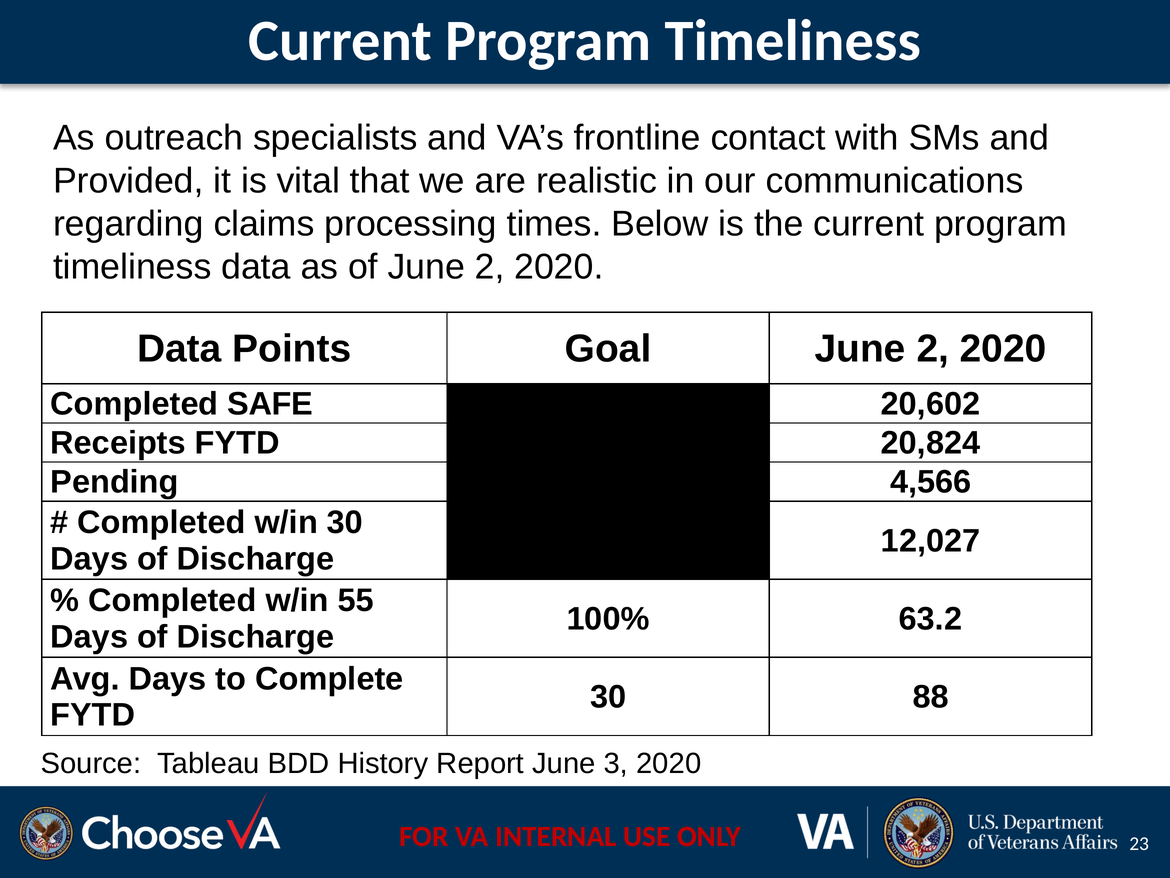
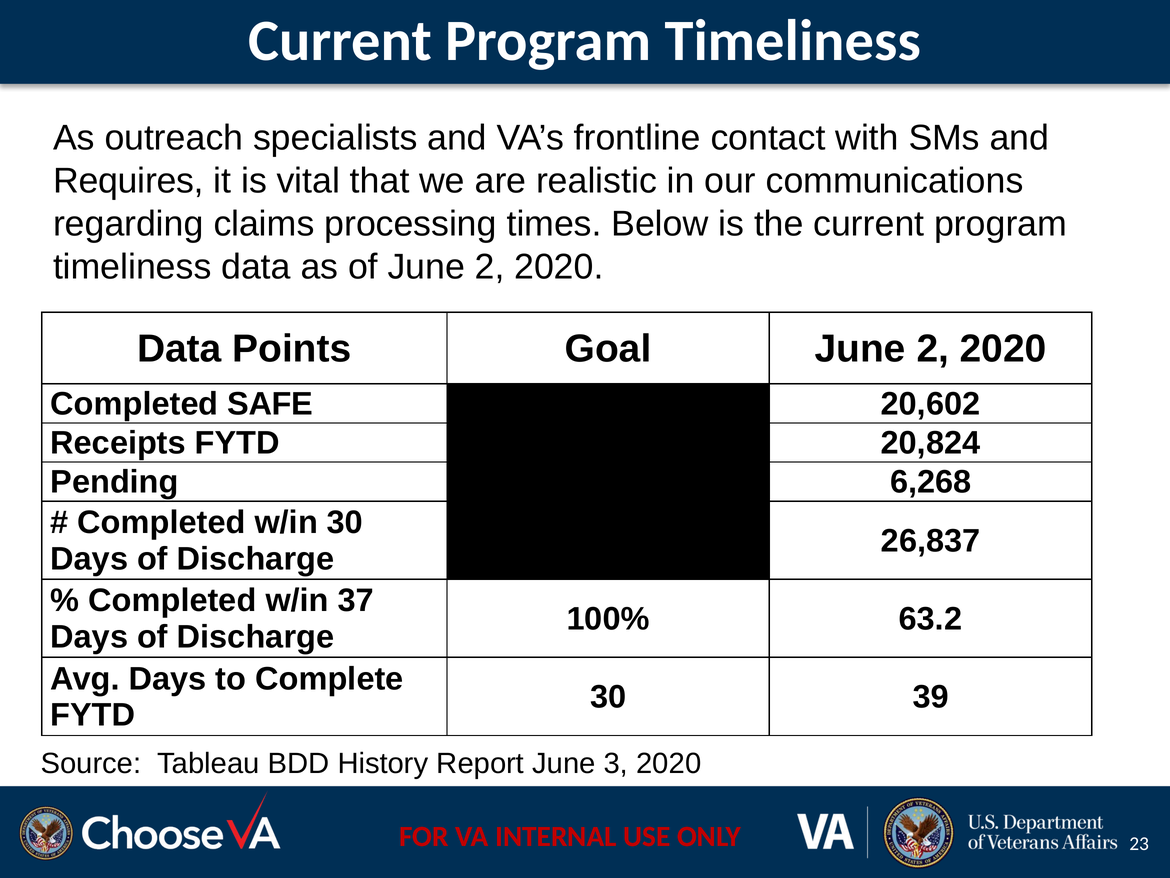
Provided: Provided -> Requires (128, 181)
4,566: 4,566 -> 6,268 (931, 482)
12,027: 12,027 -> 26,837 (931, 540)
55: 55 -> 37 (356, 600)
88: 88 -> 39 (931, 697)
